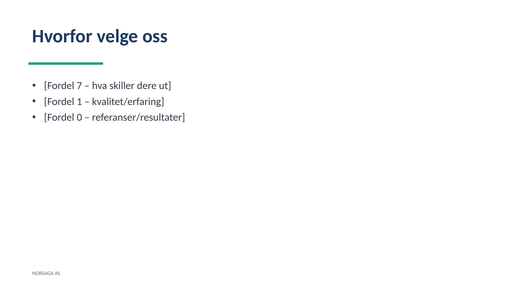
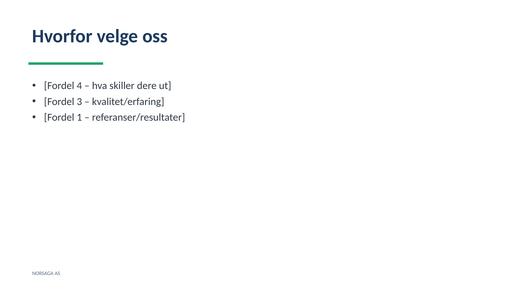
7: 7 -> 4 (79, 86)
1: 1 -> 3 (79, 102)
0: 0 -> 1 (79, 117)
